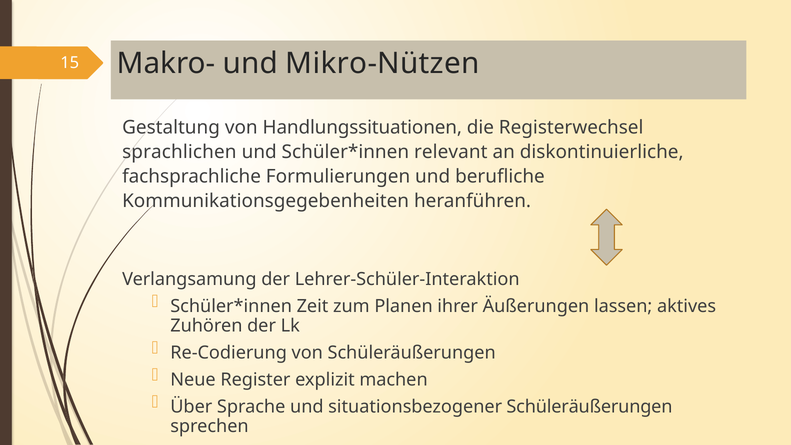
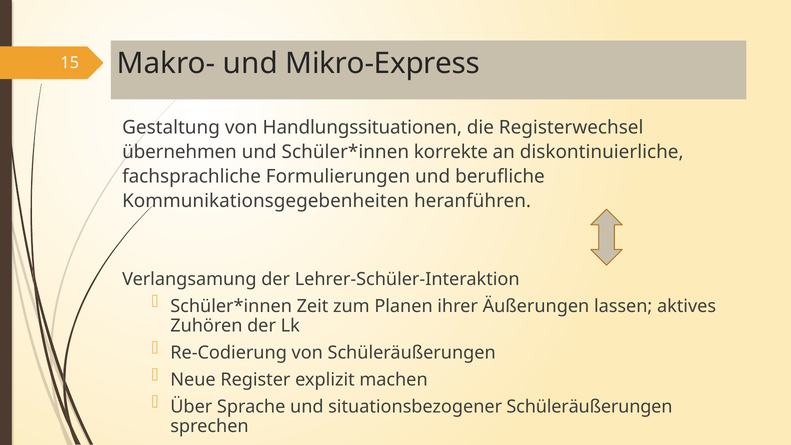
Mikro-Nützen: Mikro-Nützen -> Mikro-Express (383, 63)
sprachlichen: sprachlichen -> übernehmen (179, 152)
relevant: relevant -> korrekte (451, 152)
